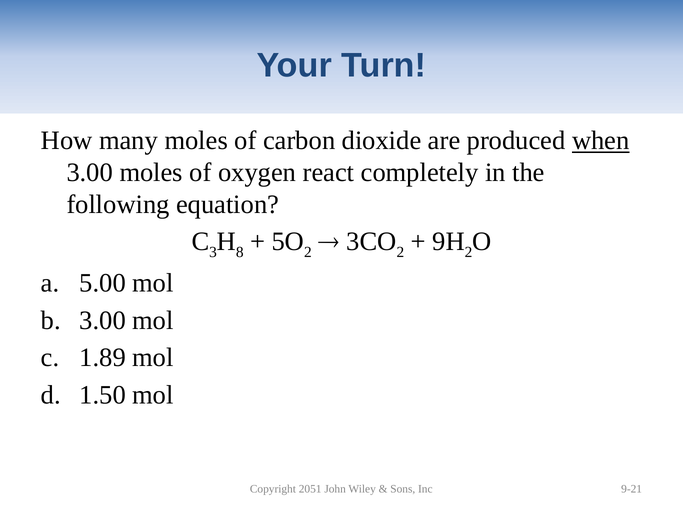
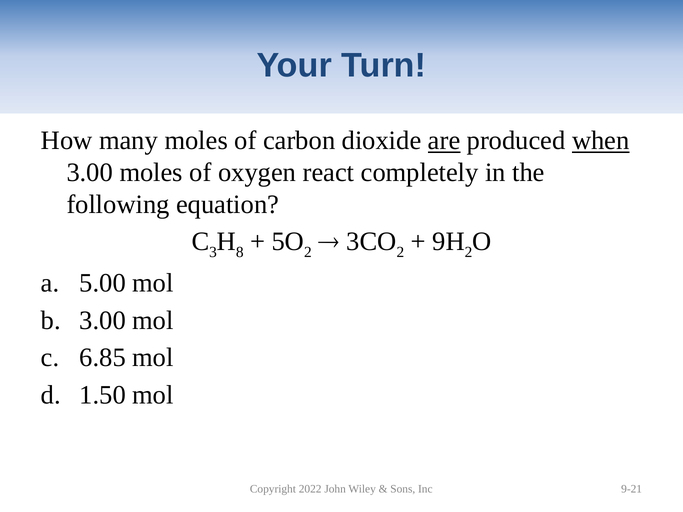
are underline: none -> present (444, 141)
1.89: 1.89 -> 6.85 (103, 358)
2051: 2051 -> 2022 (310, 489)
